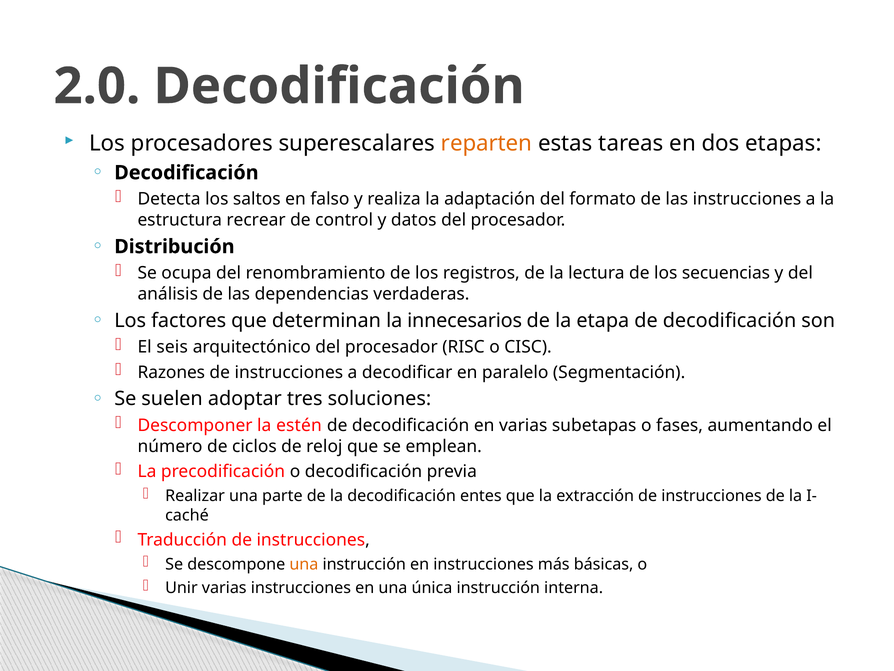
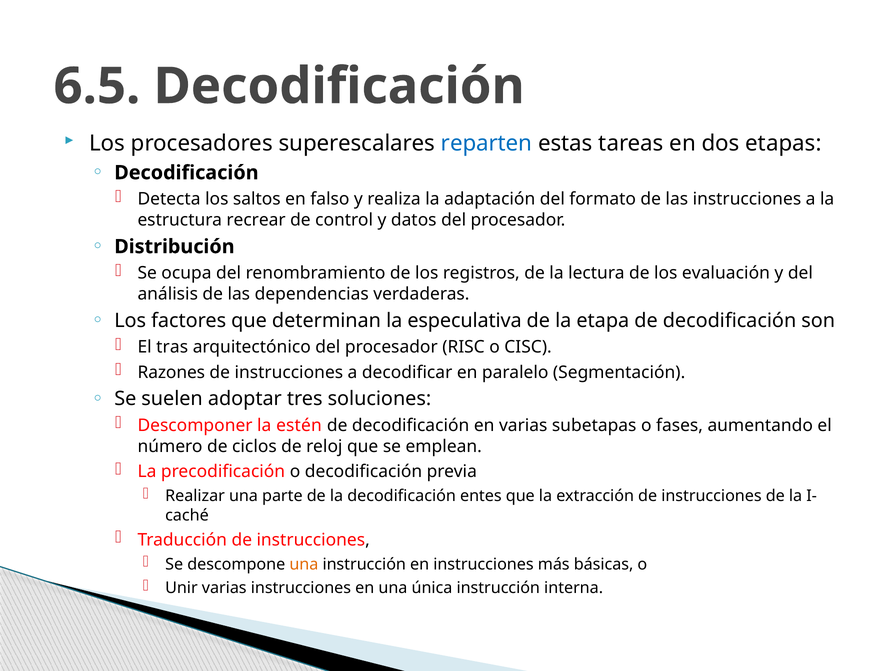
2.0: 2.0 -> 6.5 (97, 86)
reparten colour: orange -> blue (487, 143)
secuencias: secuencias -> evaluación (726, 273)
innecesarios: innecesarios -> especulativa (465, 320)
seis: seis -> tras (172, 347)
